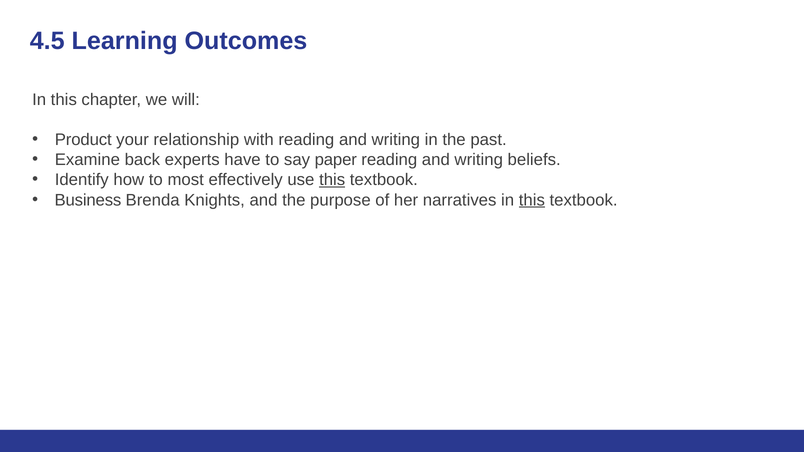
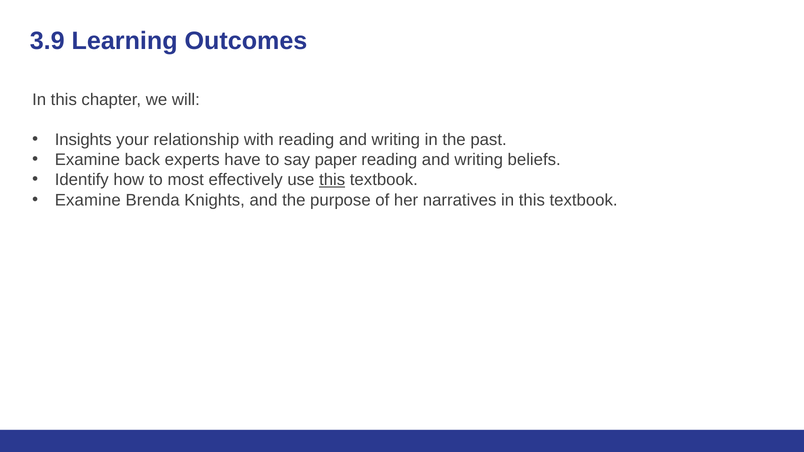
4.5: 4.5 -> 3.9 (47, 41)
Product: Product -> Insights (83, 140)
Business: Business -> Examine (88, 200)
this underline: present -> none (532, 200)
